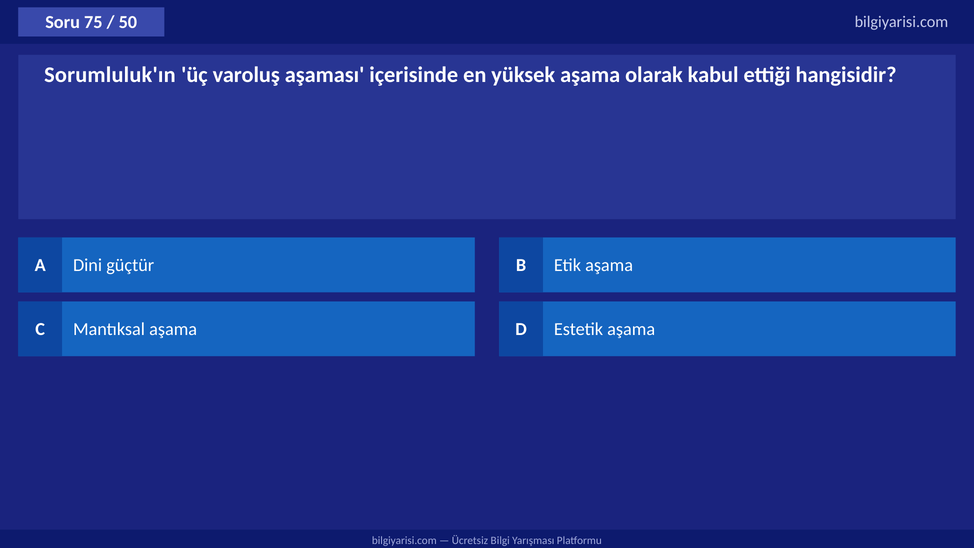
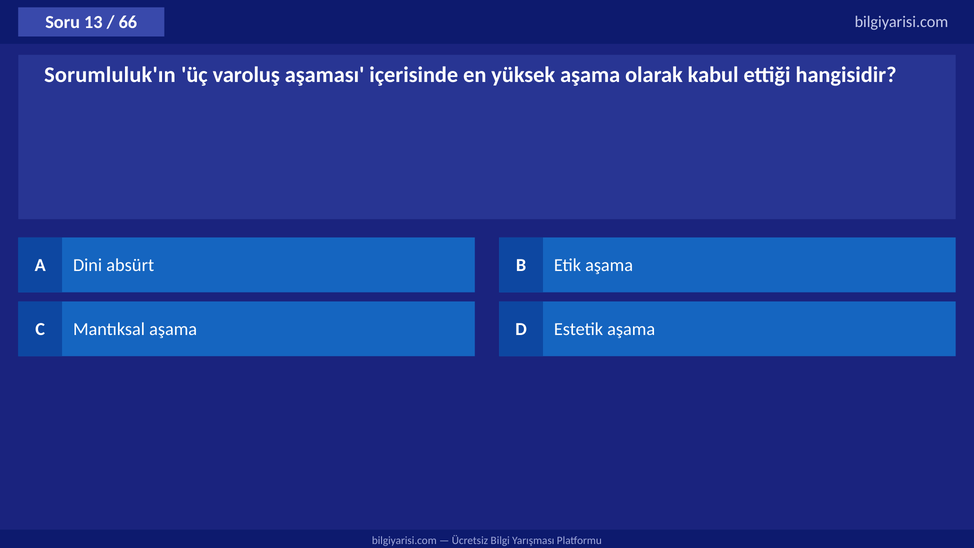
75: 75 -> 13 (93, 22)
50: 50 -> 66 (128, 22)
güçtür: güçtür -> absürt (130, 265)
